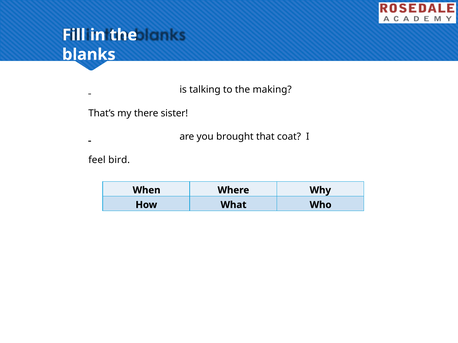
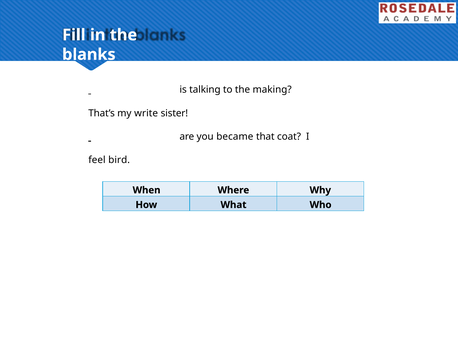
there: there -> write (146, 113)
brought: brought -> became (235, 137)
